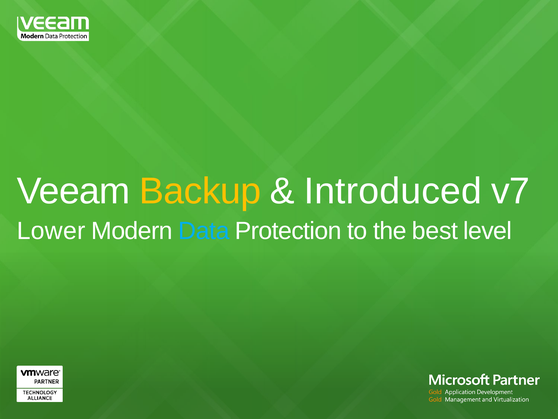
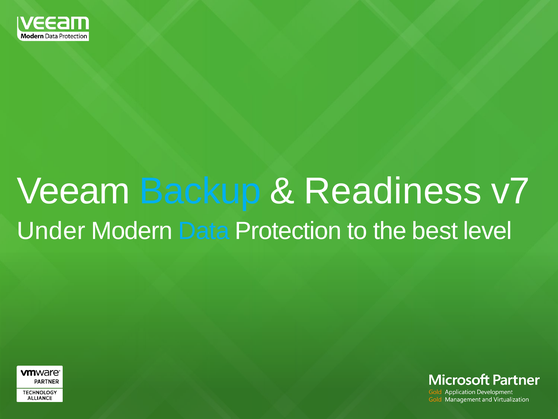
Backup colour: yellow -> light blue (200, 191)
Introduced: Introduced -> Readiness (393, 191)
Lower: Lower -> Under (51, 231)
